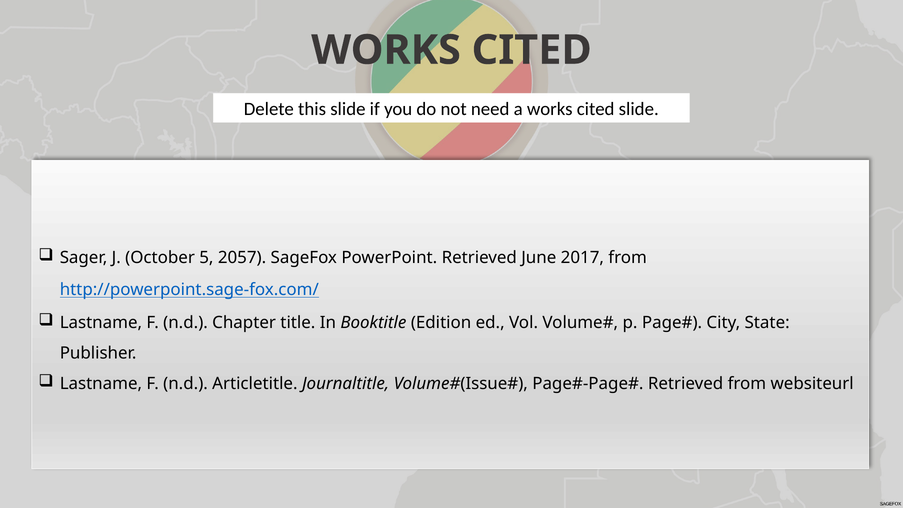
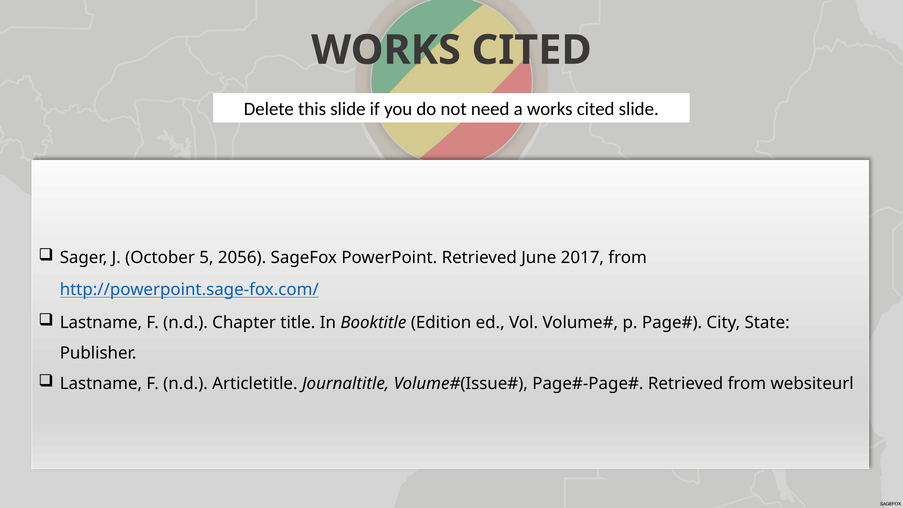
2057: 2057 -> 2056 (242, 258)
